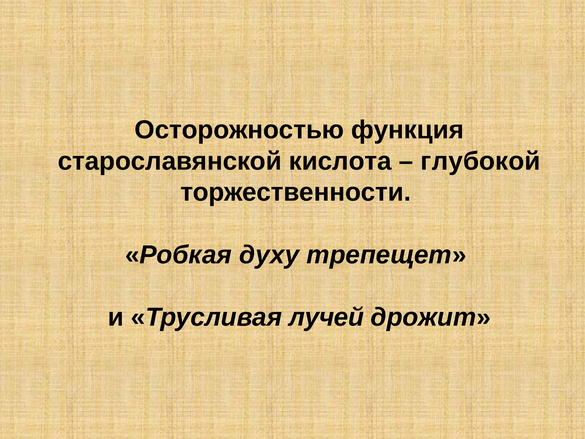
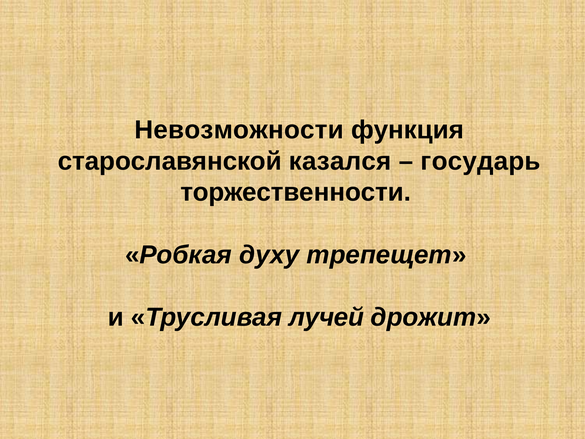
Осторожностью: Осторожностью -> Невозможности (239, 130)
кислота: кислота -> казался (340, 161)
глубокой: глубокой -> государь (481, 161)
